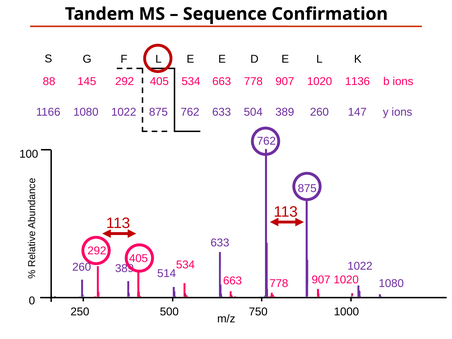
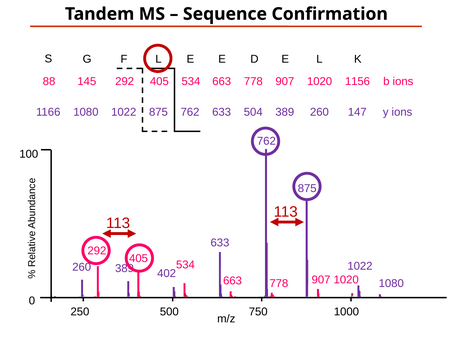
1136: 1136 -> 1156 (357, 81)
514: 514 -> 402 (167, 274)
